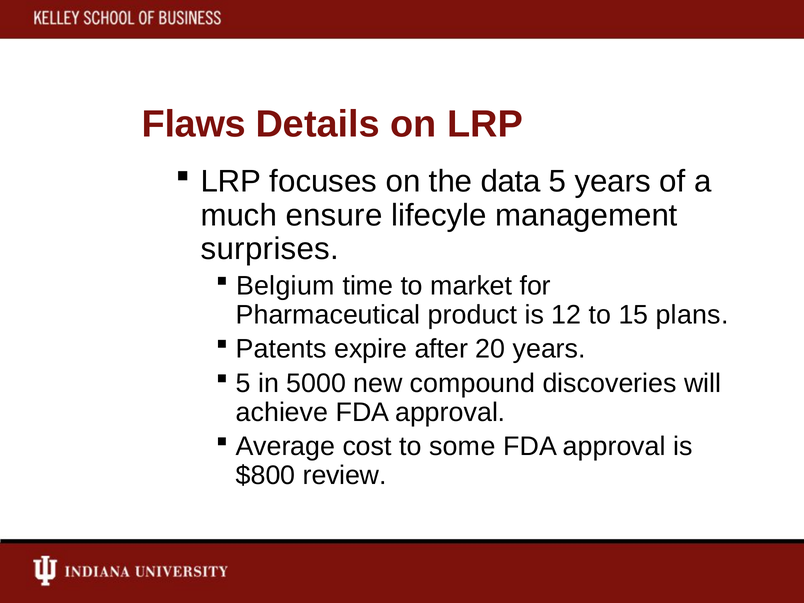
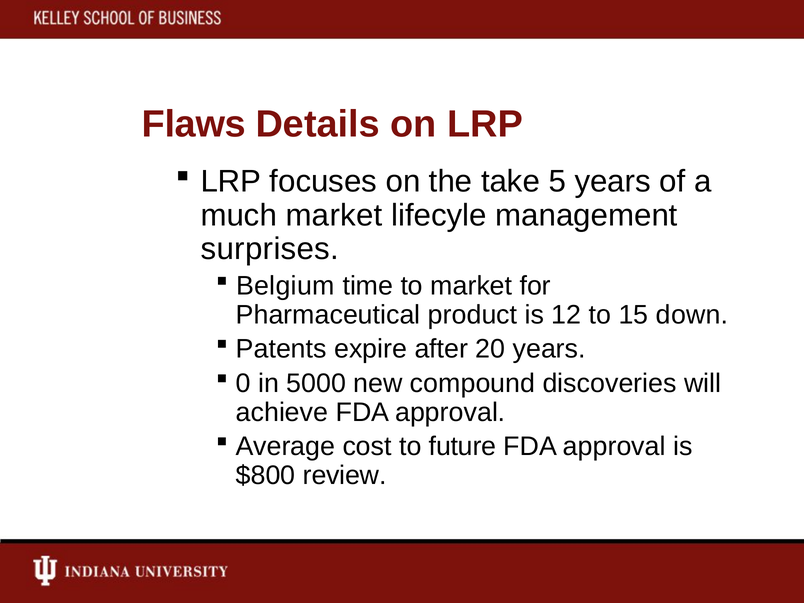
data: data -> take (510, 182)
much ensure: ensure -> market (334, 215)
plans: plans -> down (692, 315)
5: 5 -> 0 (243, 383)
some: some -> future (463, 447)
